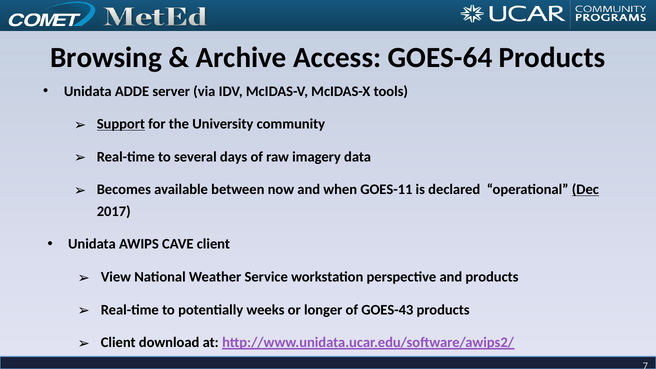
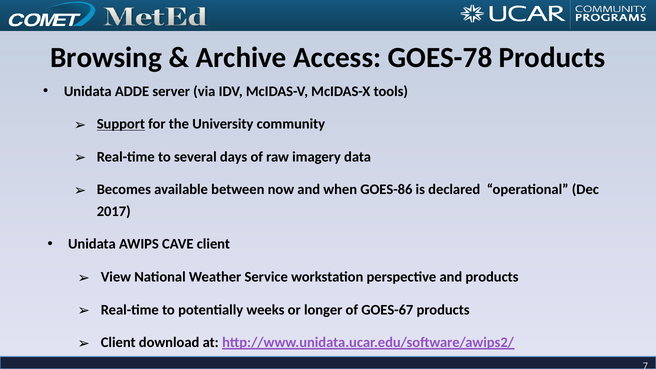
GOES-64: GOES-64 -> GOES-78 (440, 58)
GOES-11: GOES-11 -> GOES-86 (386, 190)
Dec underline: present -> none (585, 190)
GOES-43: GOES-43 -> GOES-67 (387, 310)
